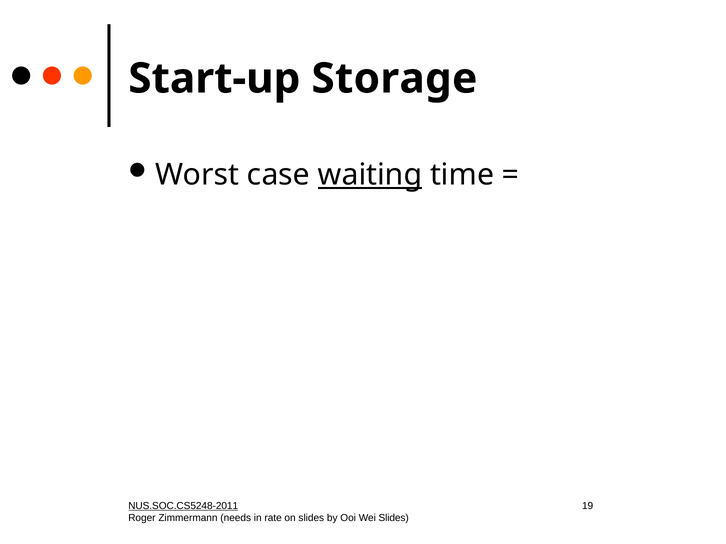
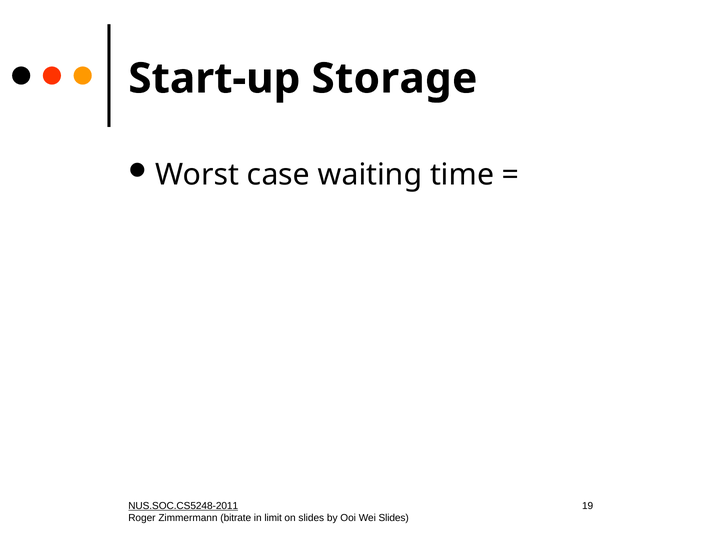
waiting underline: present -> none (370, 175)
needs: needs -> bitrate (236, 519)
rate: rate -> limit (273, 519)
